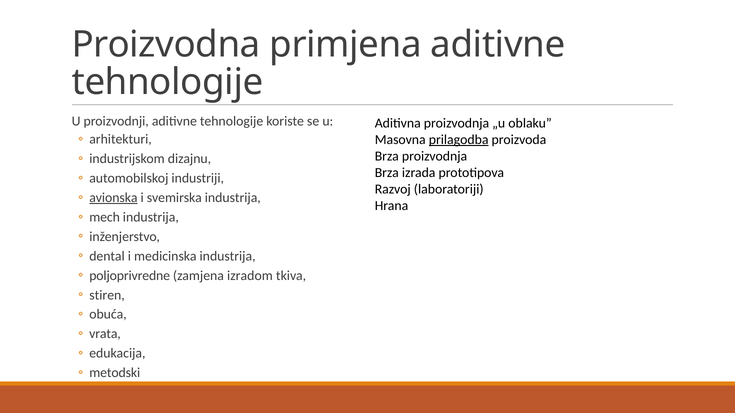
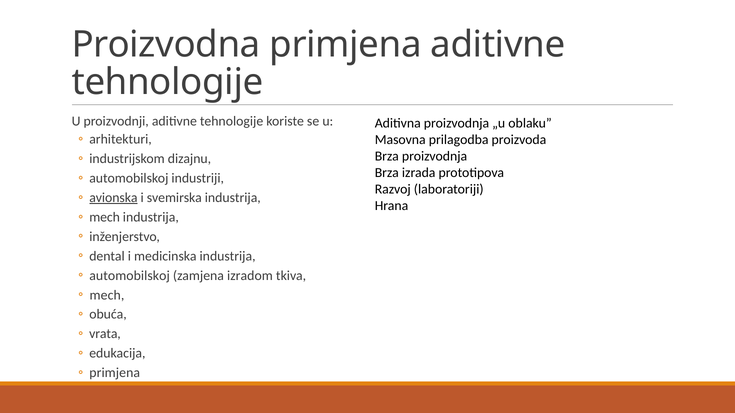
prilagodba underline: present -> none (459, 140)
poljoprivredne: poljoprivredne -> automobilskoj (130, 276)
stiren: stiren -> mech (107, 295)
metodski: metodski -> primjena (115, 373)
